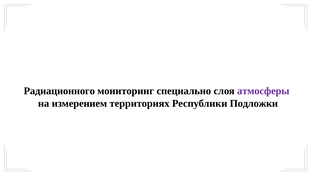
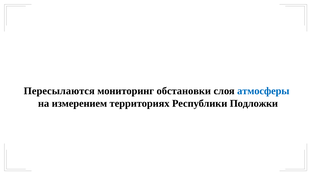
Радиационного: Радиационного -> Пересылаются (59, 91)
специально: специально -> обстановки (184, 91)
атмосферы colour: purple -> blue (263, 91)
